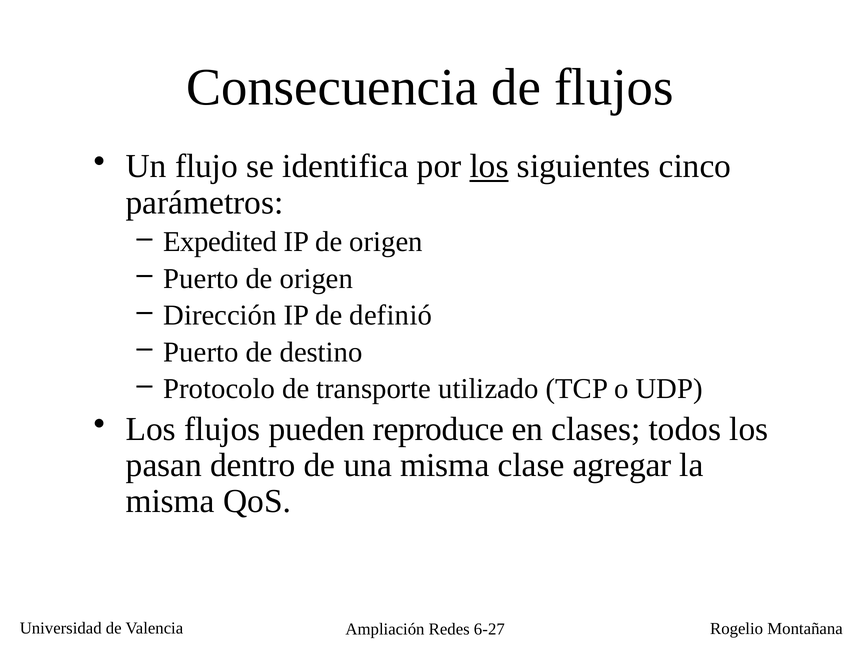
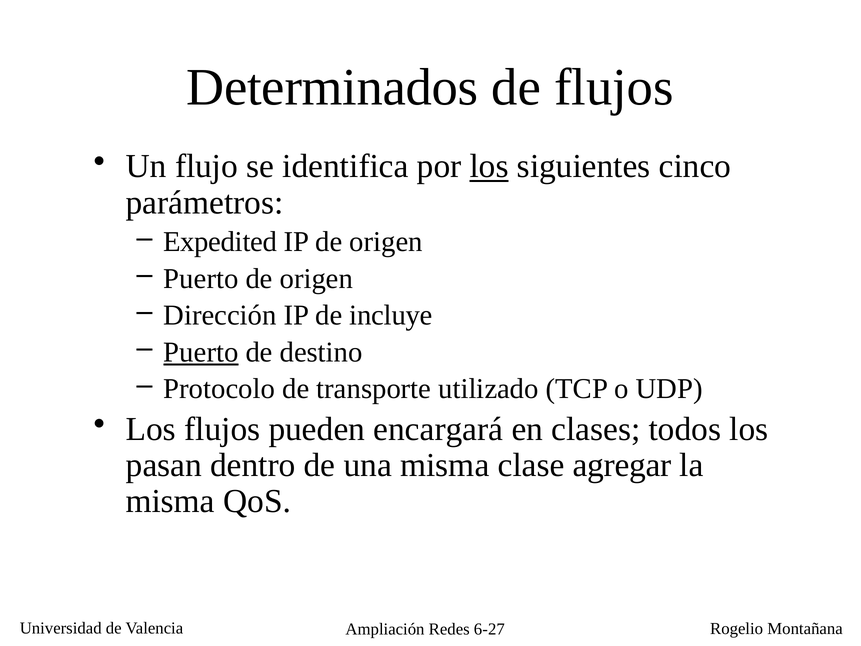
Consecuencia: Consecuencia -> Determinados (332, 88)
definió: definió -> incluye (391, 315)
Puerto underline: none -> present (201, 352)
reproduce: reproduce -> encargará (438, 429)
